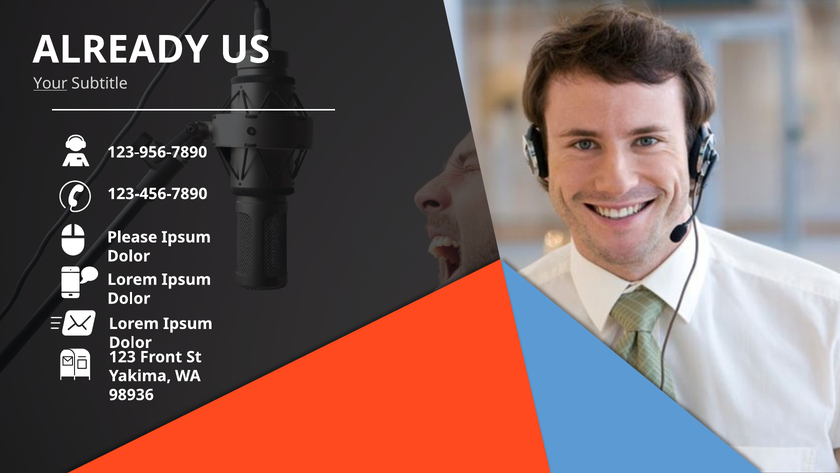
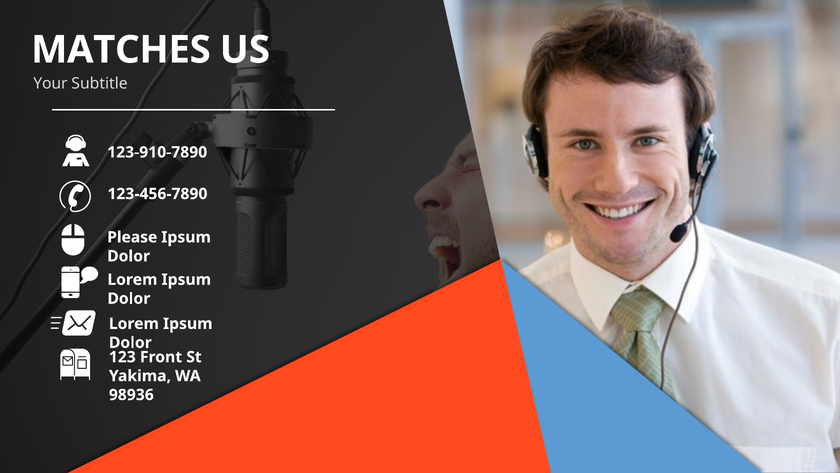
ALREADY: ALREADY -> MATCHES (121, 50)
Your underline: present -> none (50, 83)
123-956-7890: 123-956-7890 -> 123-910-7890 (157, 152)
